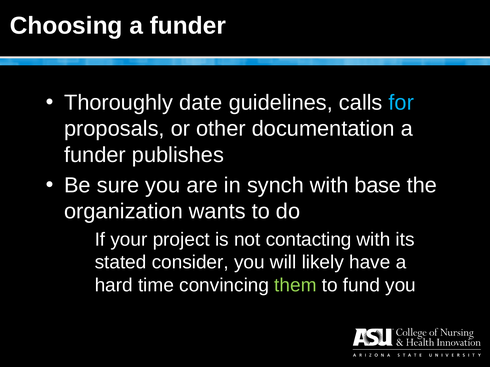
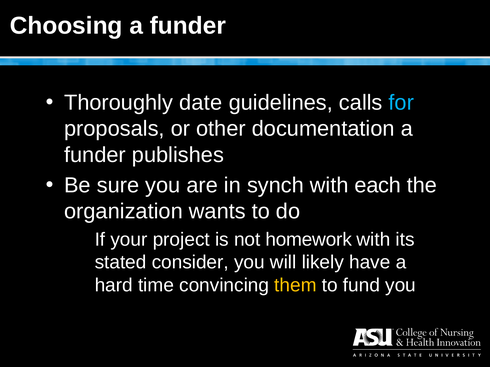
base: base -> each (378, 186)
contacting: contacting -> homework (309, 240)
them colour: light green -> yellow (295, 286)
